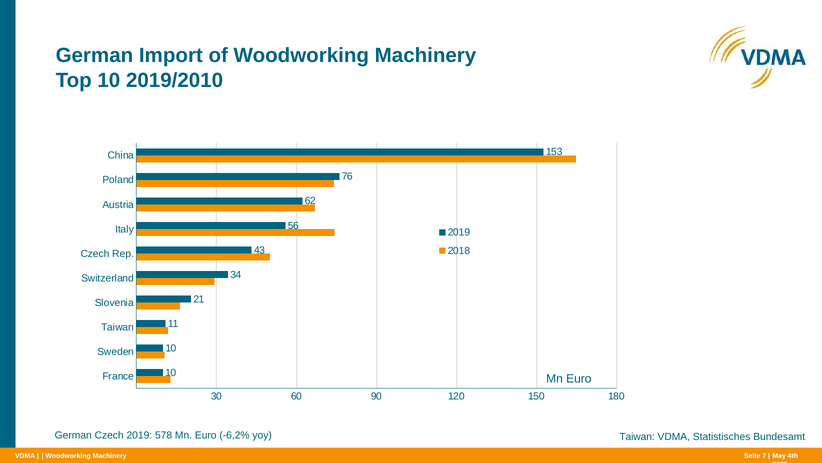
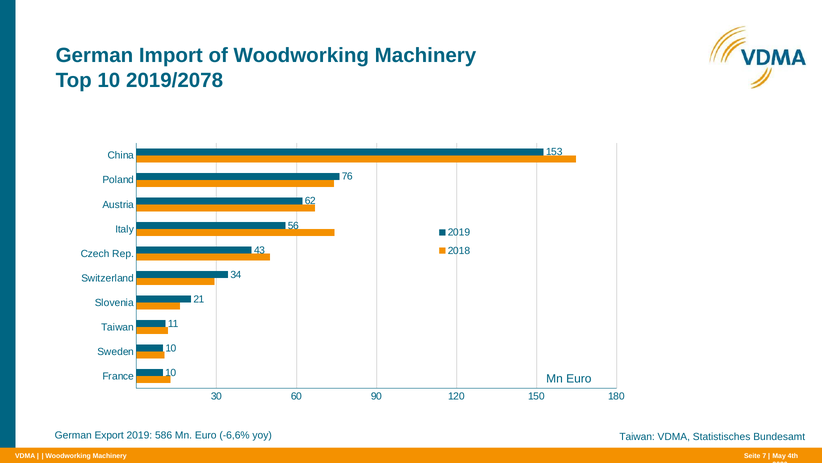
2019/2010: 2019/2010 -> 2019/2078 (175, 80)
German Czech: Czech -> Export (109, 435)
578: 578 -> 586 (164, 435)
-6,2%: -6,2% -> -6,6% (235, 435)
